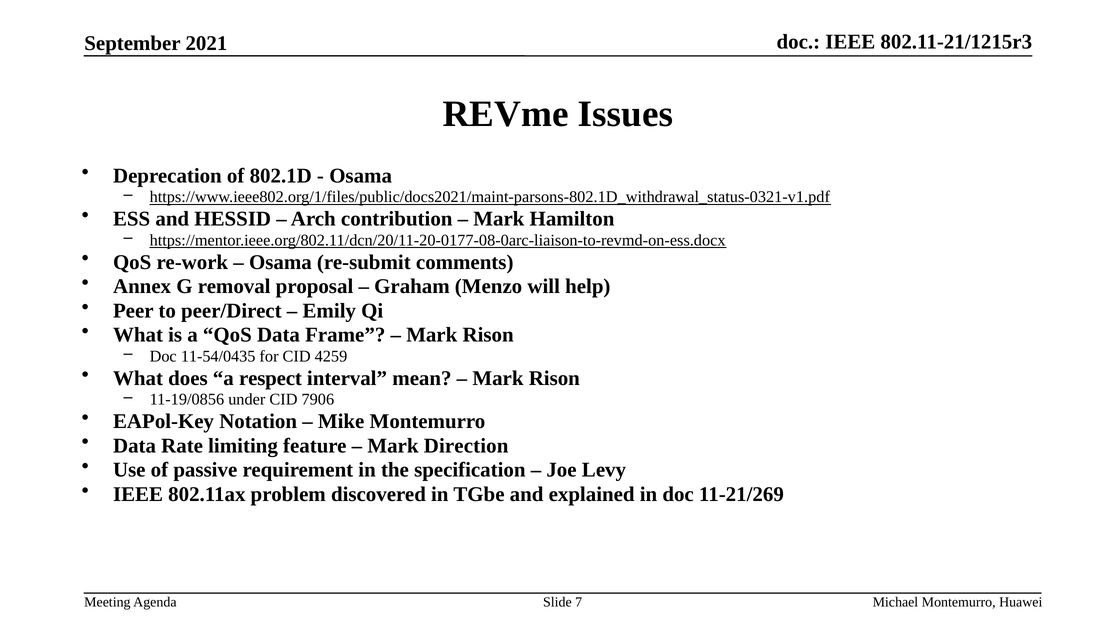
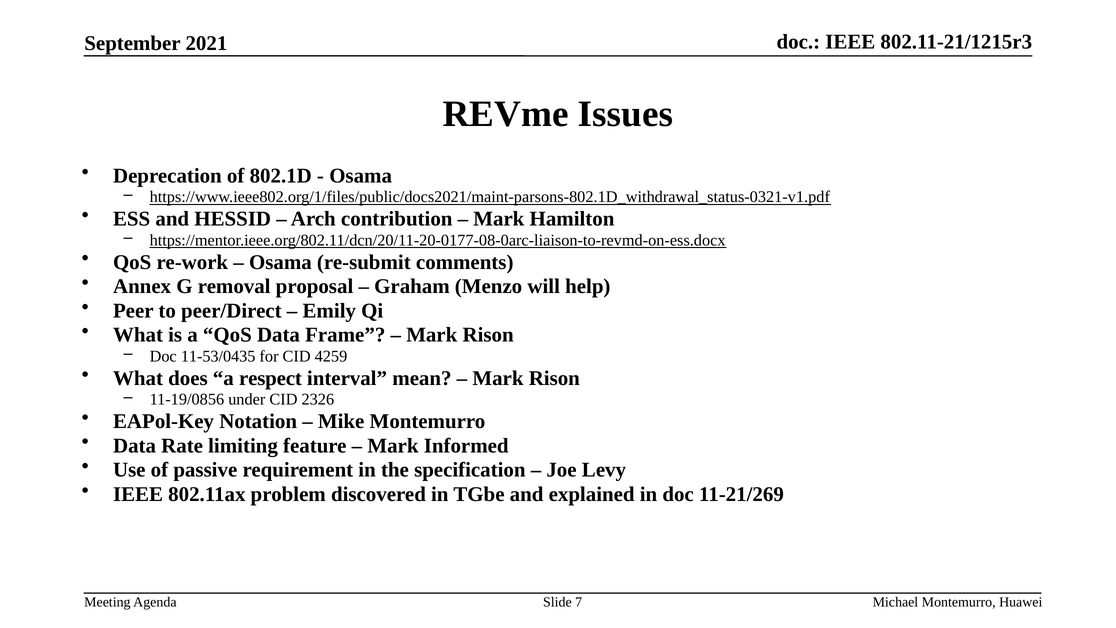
11-54/0435: 11-54/0435 -> 11-53/0435 (218, 356)
7906: 7906 -> 2326 (318, 399)
Direction: Direction -> Informed (466, 445)
